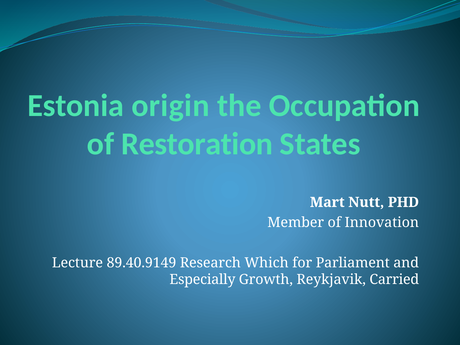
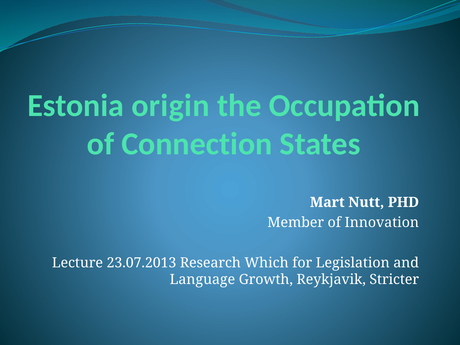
Restoration: Restoration -> Connection (197, 144)
89.40.9149: 89.40.9149 -> 23.07.2013 (141, 263)
Parliament: Parliament -> Legislation (353, 263)
Especially: Especially -> Language (202, 280)
Carried: Carried -> Stricter (394, 280)
